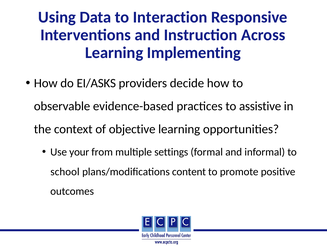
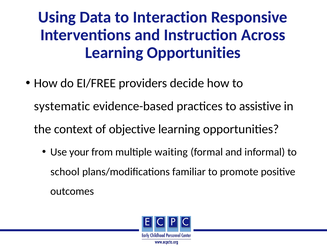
Implementing: Implementing -> Opportunities (194, 53)
EI/ASKS: EI/ASKS -> EI/FREE (96, 83)
observable: observable -> systematic (62, 106)
settings: settings -> waiting (171, 152)
content: content -> familiar (189, 171)
